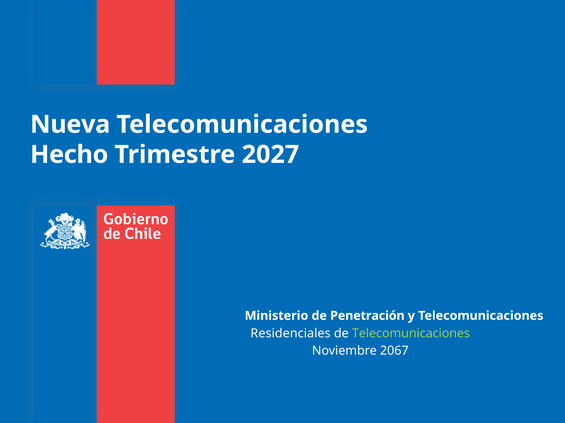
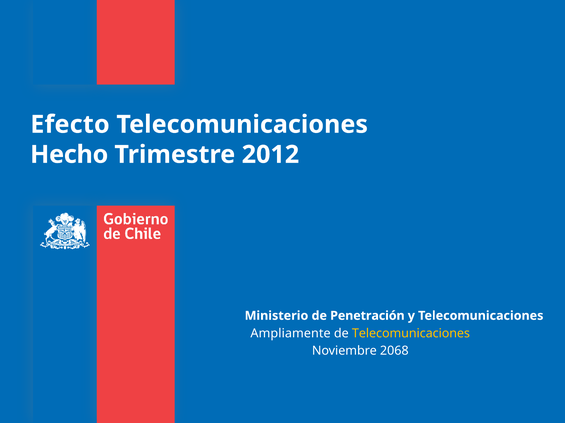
Nueva: Nueva -> Efecto (70, 125)
2027: 2027 -> 2012 (270, 155)
Residenciales: Residenciales -> Ampliamente (291, 334)
Telecomunicaciones colour: light green -> yellow (411, 334)
2067: 2067 -> 2068 (394, 351)
